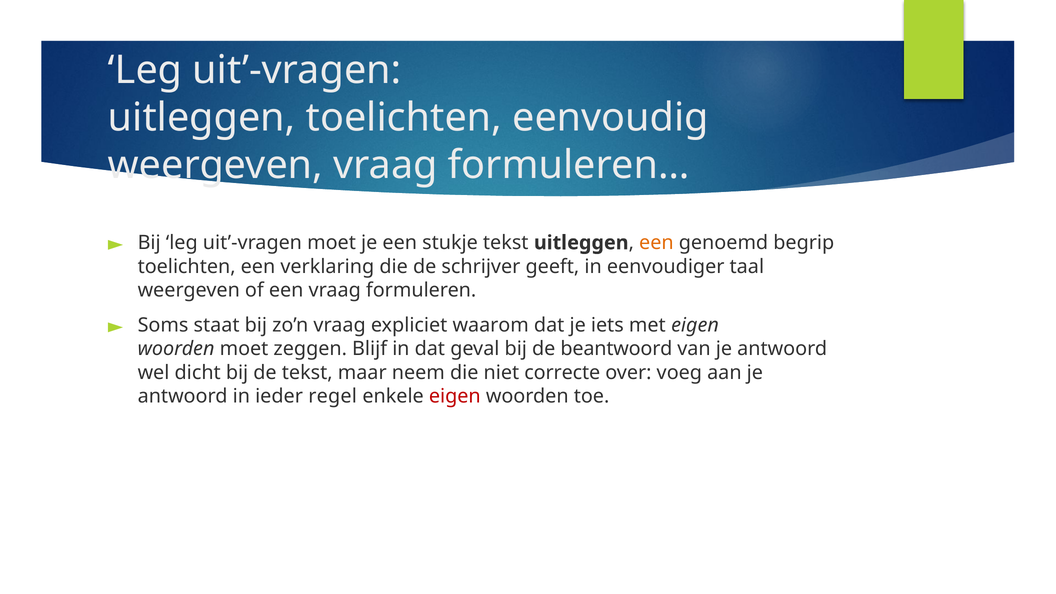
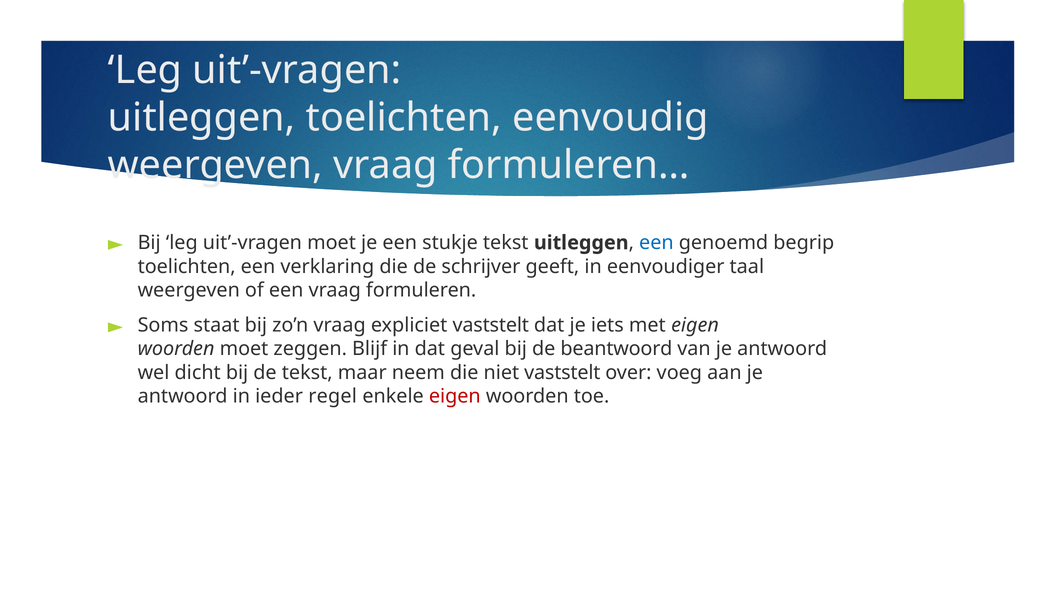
een colour: orange -> blue (656, 243)
expliciet waarom: waarom -> vaststelt (491, 325)
niet correcte: correcte -> vaststelt (562, 373)
